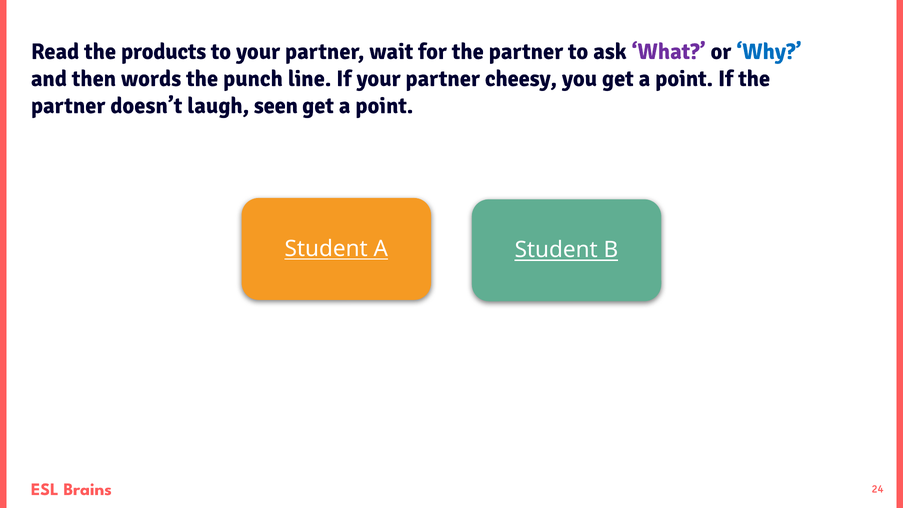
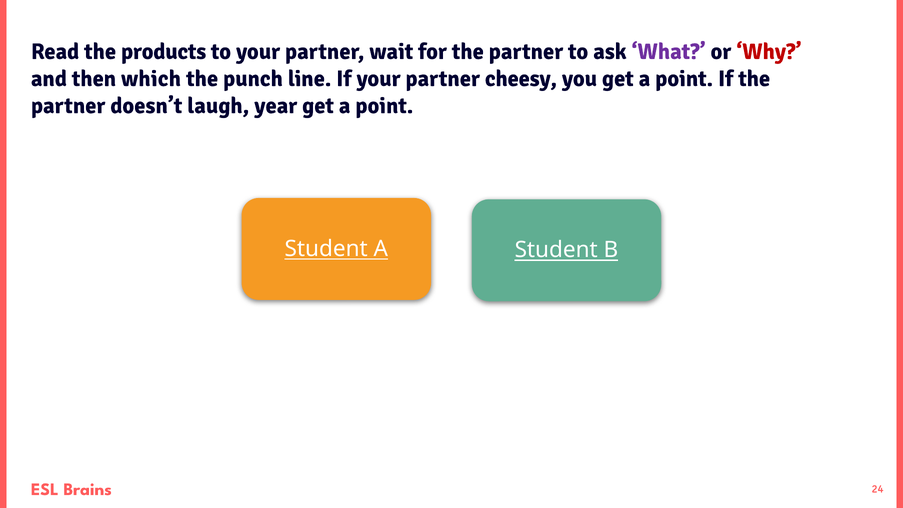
Why colour: blue -> red (769, 51)
words: words -> which (151, 79)
seen: seen -> year (276, 106)
